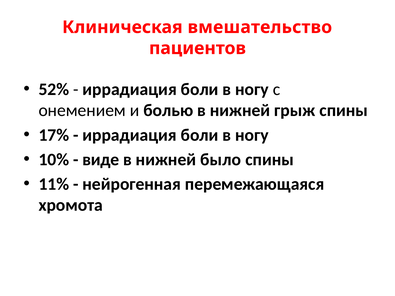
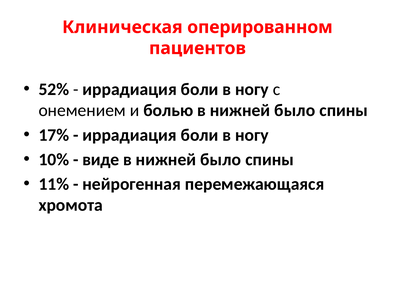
вмешательство: вмешательство -> оперированном (260, 27)
болью в нижней грыж: грыж -> было (295, 111)
